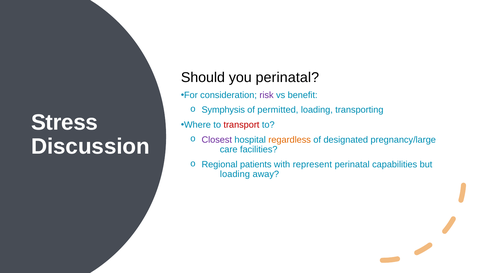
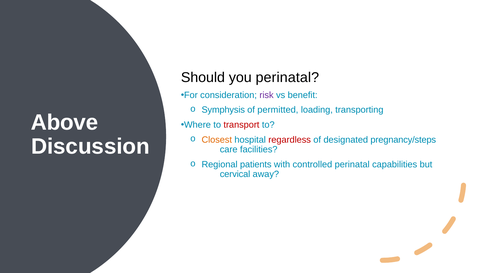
Stress: Stress -> Above (64, 123)
Closest colour: purple -> orange (217, 140)
regardless colour: orange -> red (290, 140)
pregnancy/large: pregnancy/large -> pregnancy/steps (403, 140)
represent: represent -> controlled (312, 165)
loading: loading -> cervical (235, 175)
